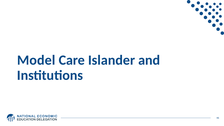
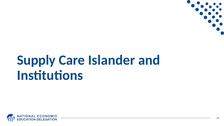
Model: Model -> Supply (36, 60)
